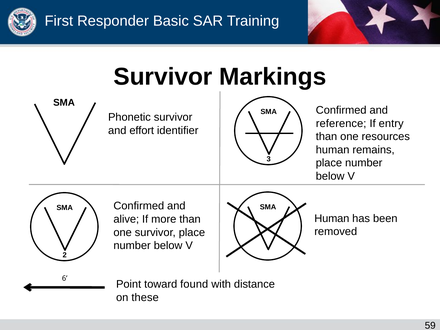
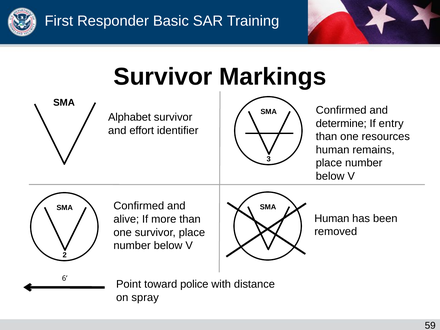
Phonetic: Phonetic -> Alphabet (129, 117)
reference: reference -> determine (341, 123)
found: found -> police (194, 284)
these: these -> spray (145, 298)
